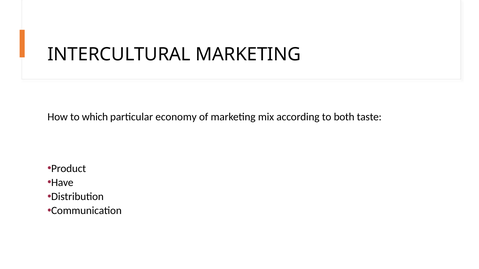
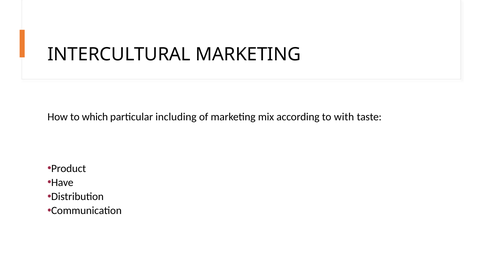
economy: economy -> including (176, 117)
both: both -> with (344, 117)
